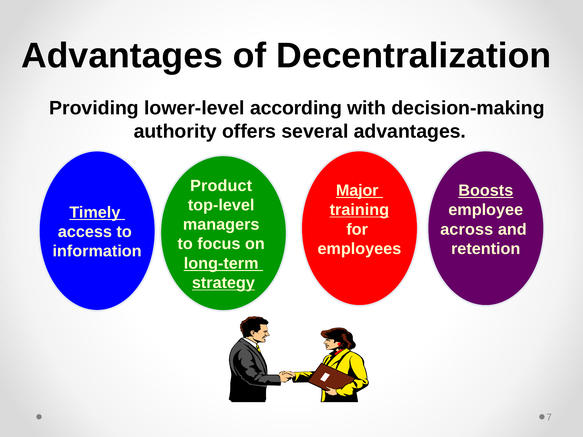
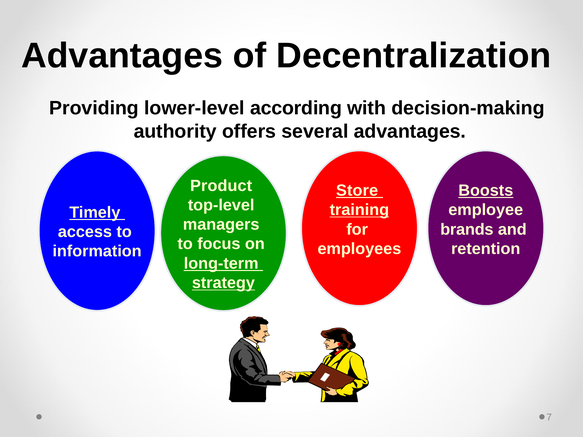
Major: Major -> Store (357, 191)
across: across -> brands (467, 229)
